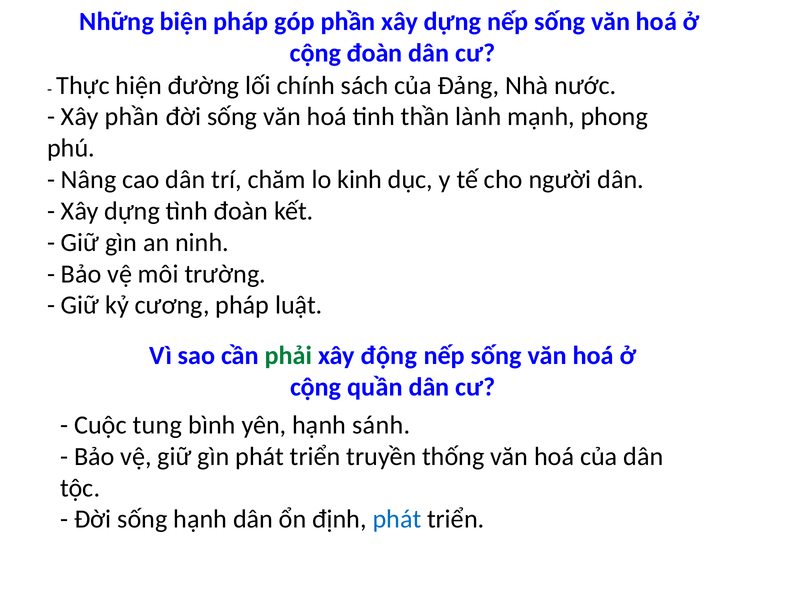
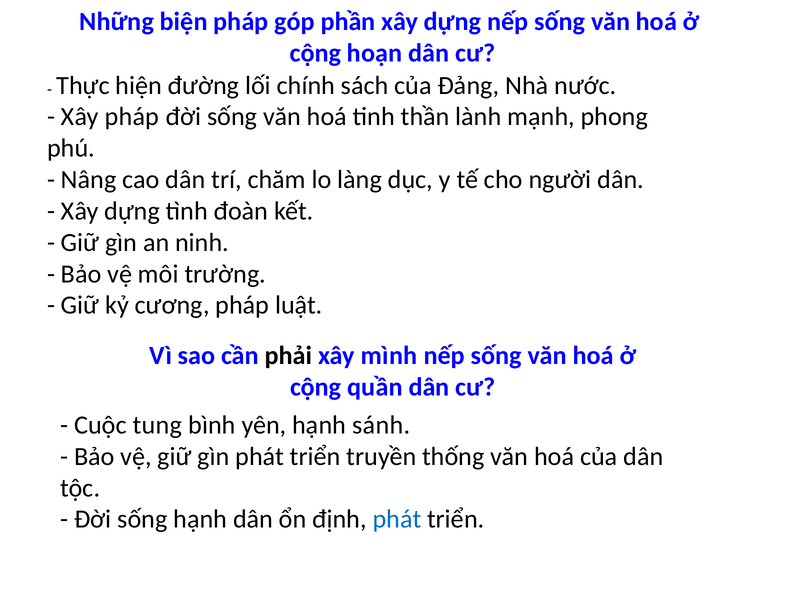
cộng đoàn: đoàn -> hoạn (375, 53)
Xây phần: phần -> pháp (132, 117)
kinh: kinh -> làng (360, 180)
phải colour: green -> black (288, 355)
động: động -> mình (389, 355)
